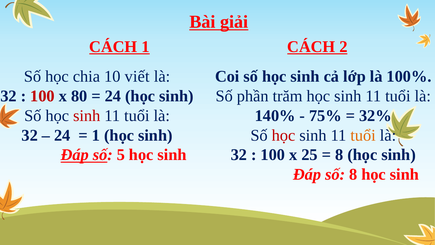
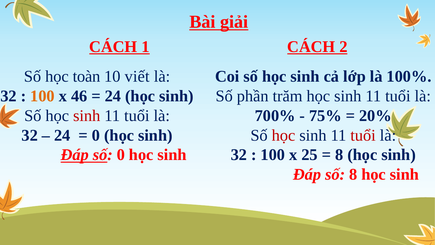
chia: chia -> toàn (87, 76)
100 colour: red -> orange (43, 96)
80: 80 -> 46 (79, 96)
140%: 140% -> 700% (275, 116)
32%: 32% -> 20% (375, 116)
1: 1 -> 0 (96, 135)
tuổi colour: orange -> red (363, 135)
số 5: 5 -> 0 (121, 155)
